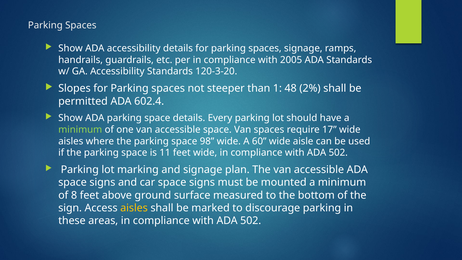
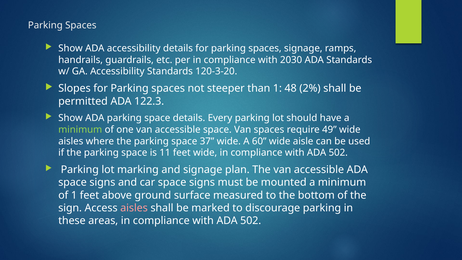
2005: 2005 -> 2030 (291, 60)
602.4: 602.4 -> 122.3 (149, 101)
17: 17 -> 49 (329, 130)
98: 98 -> 37 (207, 141)
of 8: 8 -> 1 (74, 195)
aisles colour: yellow -> pink (134, 208)
